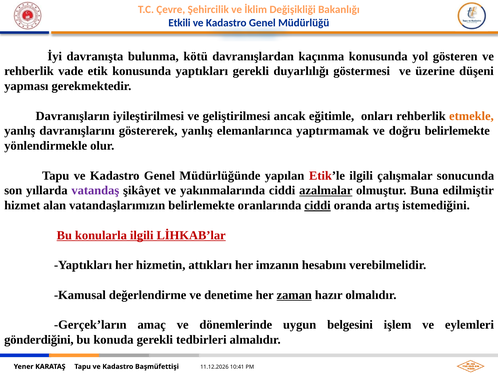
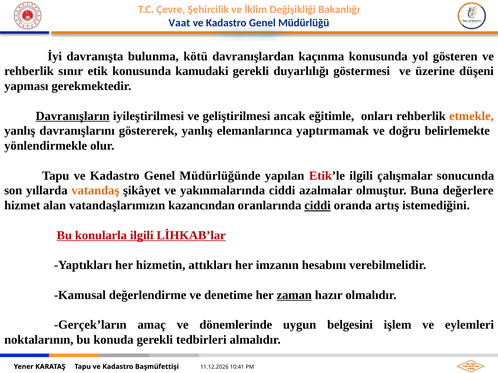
Etkili: Etkili -> Vaat (179, 23)
vade: vade -> sınır (71, 71)
konusunda yaptıkları: yaptıkları -> kamudaki (202, 71)
Davranışların underline: none -> present (73, 116)
vatandaş colour: purple -> orange (95, 191)
azalmalar underline: present -> none (326, 191)
edilmiştir: edilmiştir -> değerlere (468, 191)
vatandaşlarımızın belirlemekte: belirlemekte -> kazancından (202, 206)
gönderdiğini: gönderdiğini -> noktalarının (39, 340)
